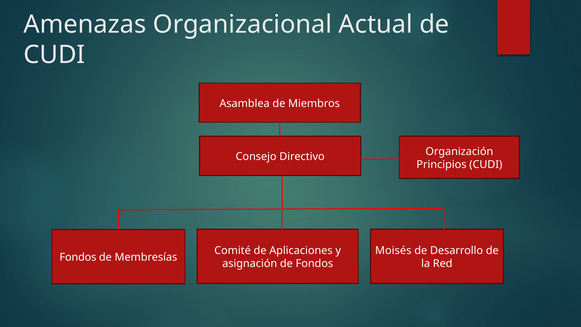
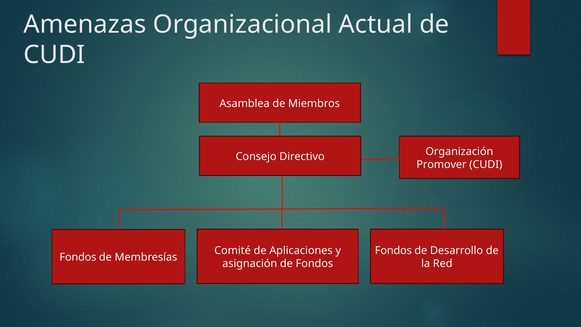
Principios: Principios -> Promover (441, 165)
Moisés: Moisés -> Fondos (393, 250)
